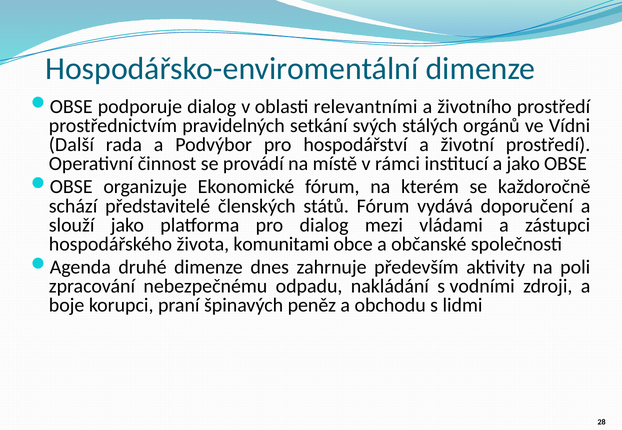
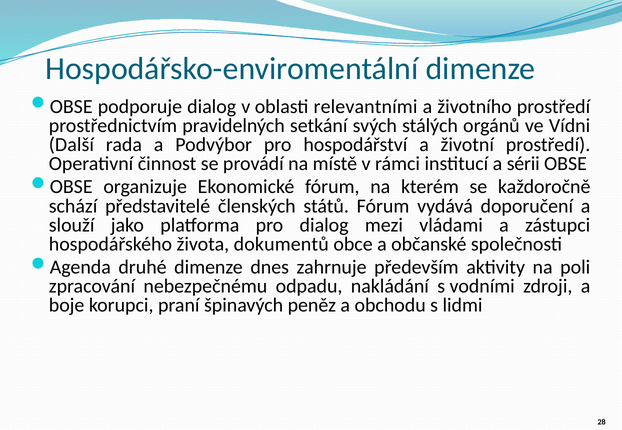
a jako: jako -> sérii (523, 164)
komunitami: komunitami -> dokumentů (281, 245)
